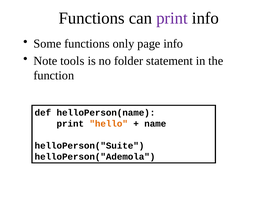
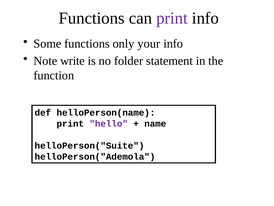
page: page -> your (149, 44)
tools: tools -> write (72, 61)
hello colour: orange -> purple (109, 123)
